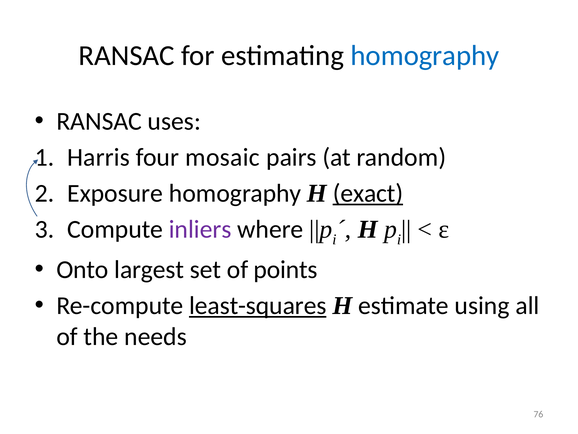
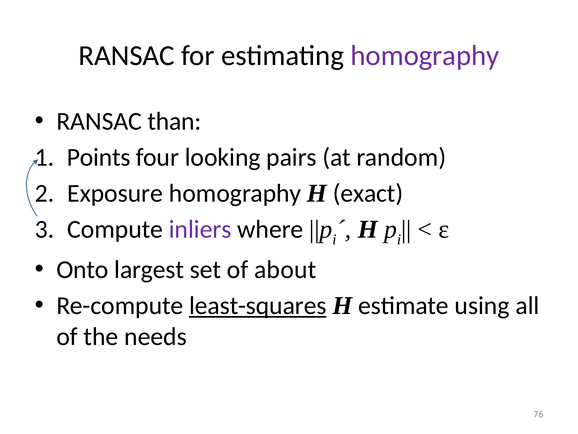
homography colour: blue -> purple (425, 55)
uses: uses -> than (174, 121)
Harris: Harris -> Points (99, 157)
mosaic: mosaic -> looking (223, 157)
exact underline: present -> none (368, 193)
points: points -> about (285, 269)
